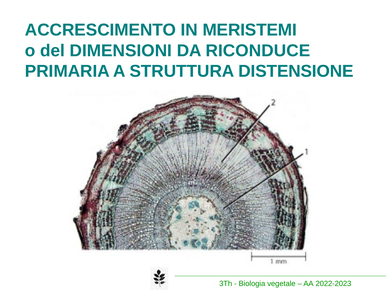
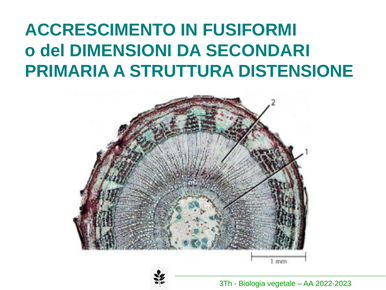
MERISTEMI: MERISTEMI -> FUSIFORMI (250, 30)
RICONDUCE: RICONDUCE -> SECONDARI (258, 51)
